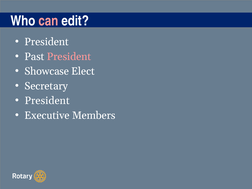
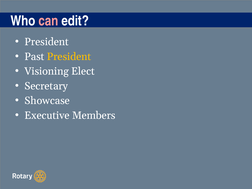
President colour: pink -> yellow (69, 57)
Showcase: Showcase -> Visioning (47, 71)
President: President -> Showcase (47, 101)
